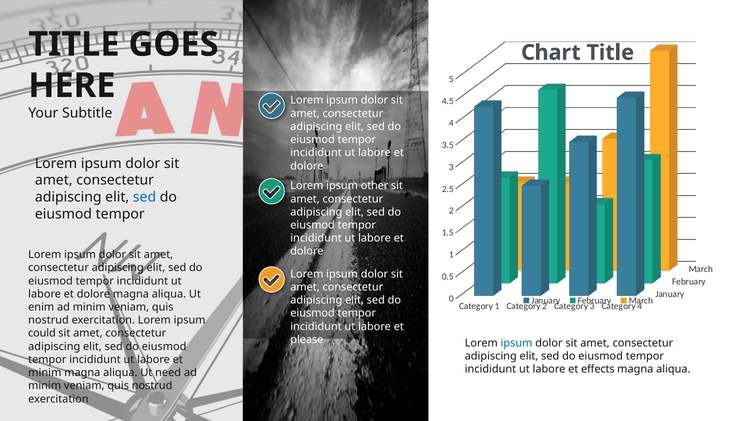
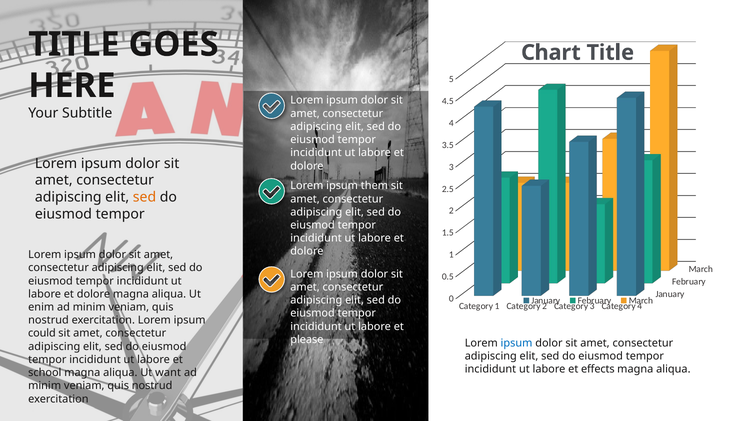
other: other -> them (374, 186)
sed colour: blue -> orange (145, 197)
minim: minim -> school (45, 373)
need: need -> want (168, 373)
